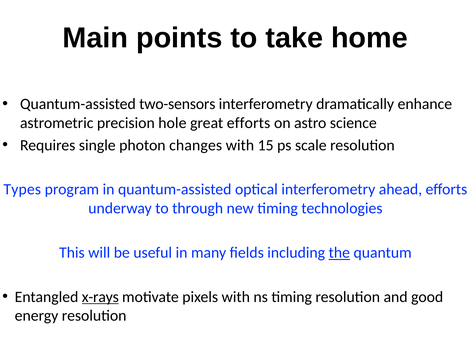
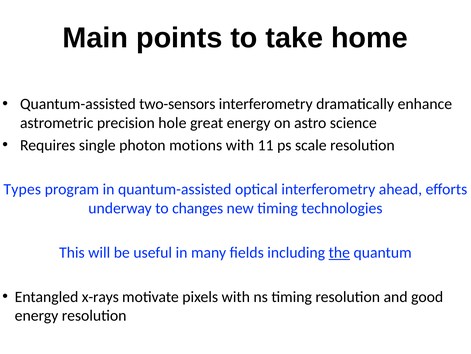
great efforts: efforts -> energy (249, 123)
changes: changes -> motions (196, 145)
15: 15 -> 11 (266, 145)
through: through -> changes (198, 208)
x-rays underline: present -> none (100, 296)
